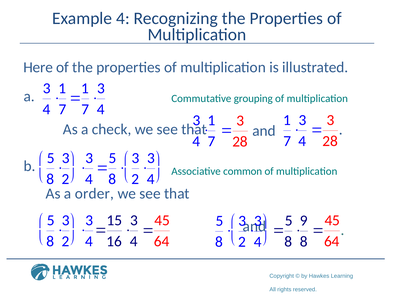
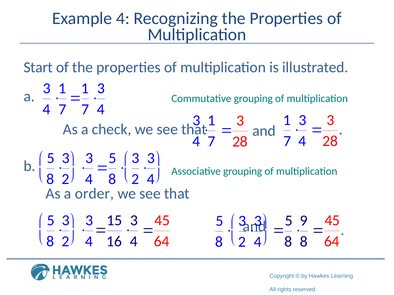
Here: Here -> Start (38, 67)
Associative common: common -> grouping (243, 172)
